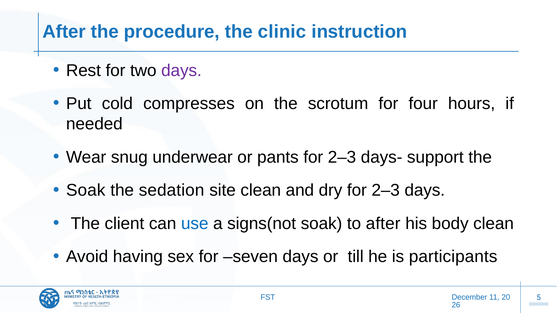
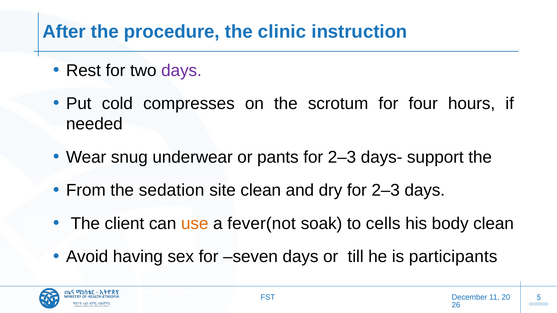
Soak: Soak -> From (86, 191)
use colour: blue -> orange (195, 224)
signs(not: signs(not -> fever(not (262, 224)
to after: after -> cells (383, 224)
